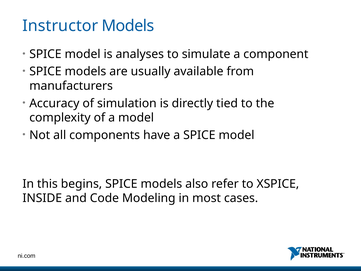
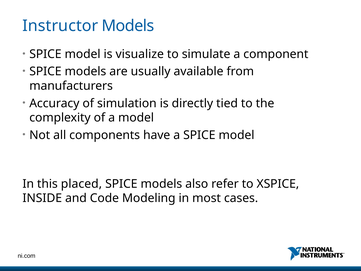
analyses: analyses -> visualize (140, 54)
begins: begins -> placed (81, 184)
